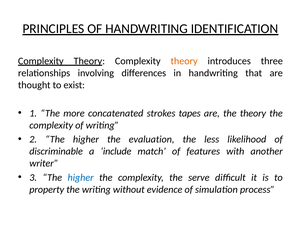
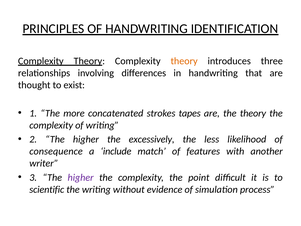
evaluation: evaluation -> excessively (152, 139)
discriminable: discriminable -> consequence (56, 151)
higher colour: blue -> purple (81, 177)
serve: serve -> point (199, 177)
property: property -> scientific (47, 189)
